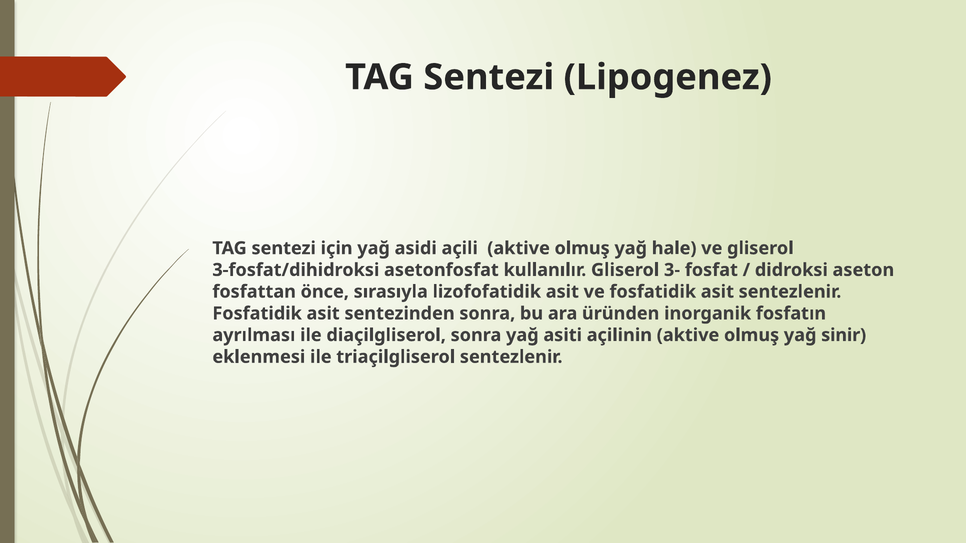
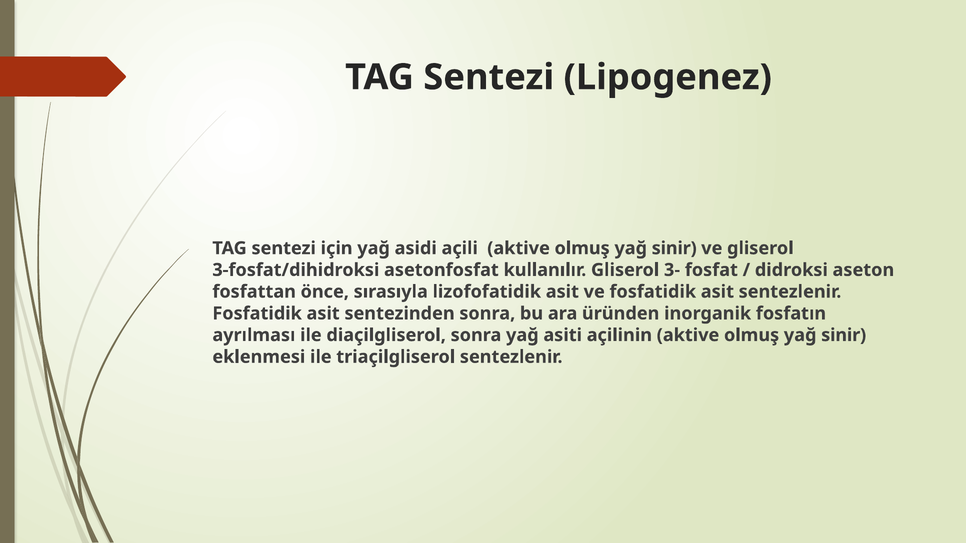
hale: hale -> sinir (674, 248)
